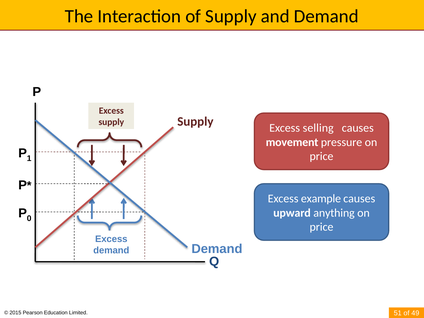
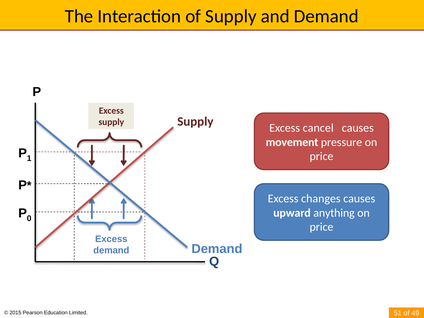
selling: selling -> cancel (318, 128)
example: example -> changes (321, 199)
